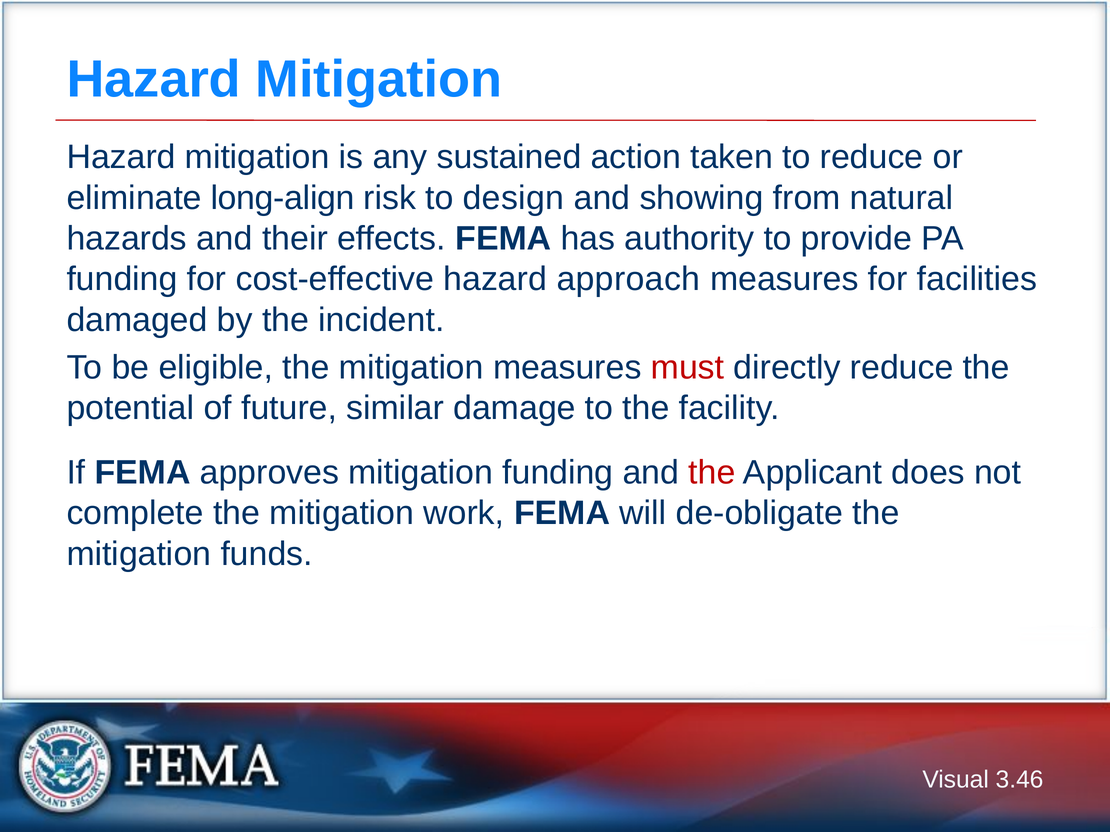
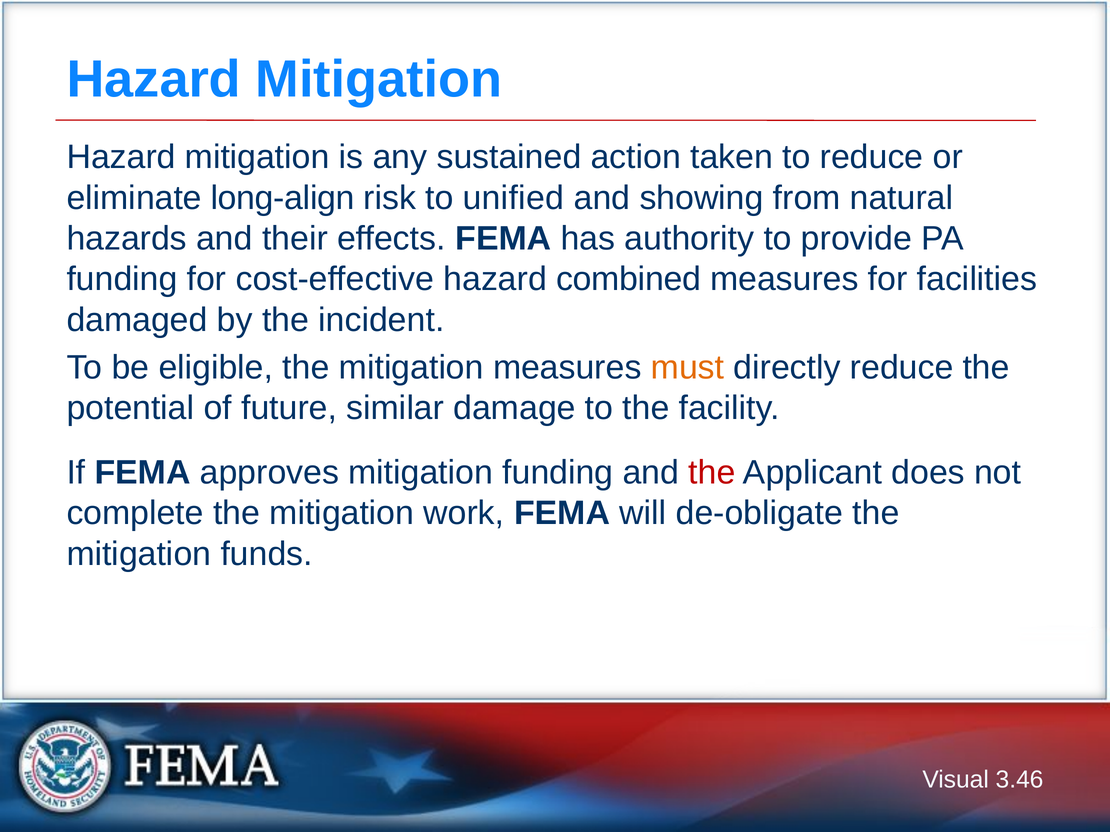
design: design -> unified (513, 198)
approach: approach -> combined (629, 279)
must colour: red -> orange (688, 368)
